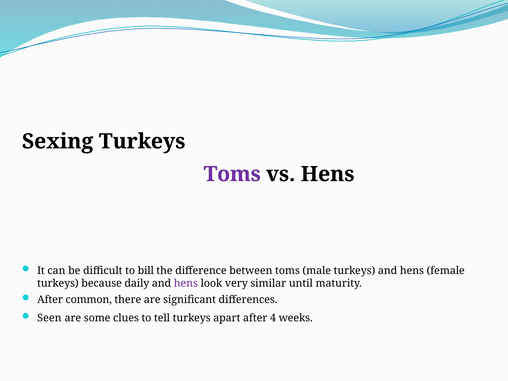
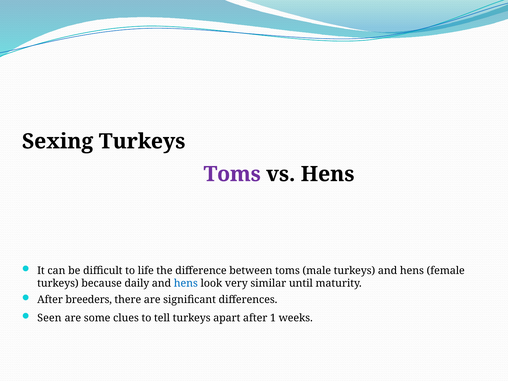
bill: bill -> life (146, 271)
hens colour: purple -> blue (186, 283)
common: common -> breeders (89, 300)
4: 4 -> 1 (273, 318)
